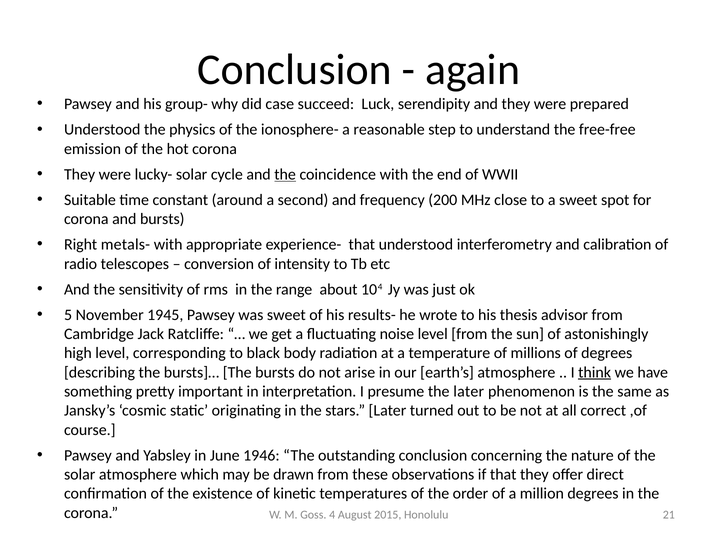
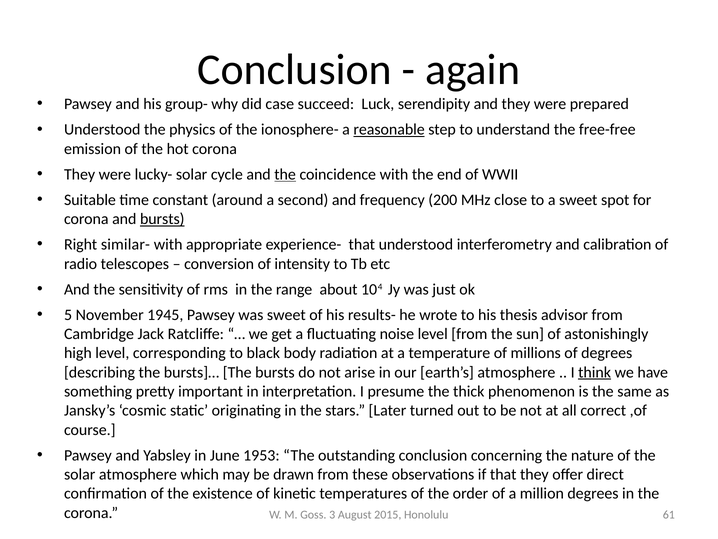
reasonable underline: none -> present (389, 130)
bursts underline: none -> present (162, 219)
metals-: metals- -> similar- (125, 244)
the later: later -> thick (469, 391)
1946: 1946 -> 1953 (261, 455)
4: 4 -> 3 (332, 514)
21: 21 -> 61 (669, 514)
